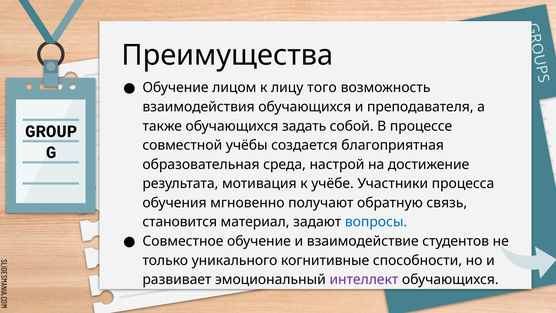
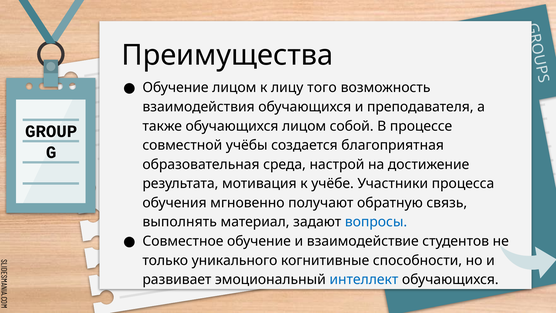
обучающихся задать: задать -> лицом (304, 126)
становится: становится -> выполнять (180, 222)
интеллект colour: purple -> blue (364, 279)
